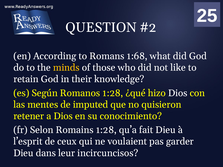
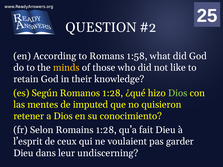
1:68: 1:68 -> 1:58 (137, 56)
Dios colour: white -> light green (178, 93)
incircuncisos: incircuncisos -> undiscerning (108, 153)
